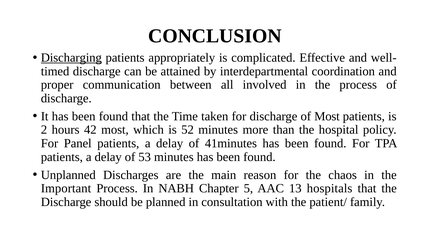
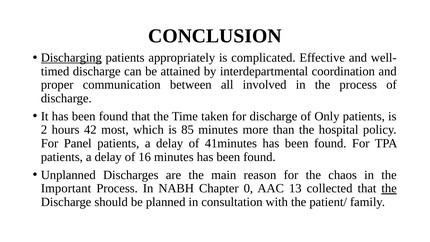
of Most: Most -> Only (327, 116)
52: 52 -> 85 (188, 130)
53: 53 -> 16 (145, 157)
5: 5 -> 0 (248, 188)
hospitals: hospitals -> collected (330, 188)
the underline: none -> present (389, 188)
